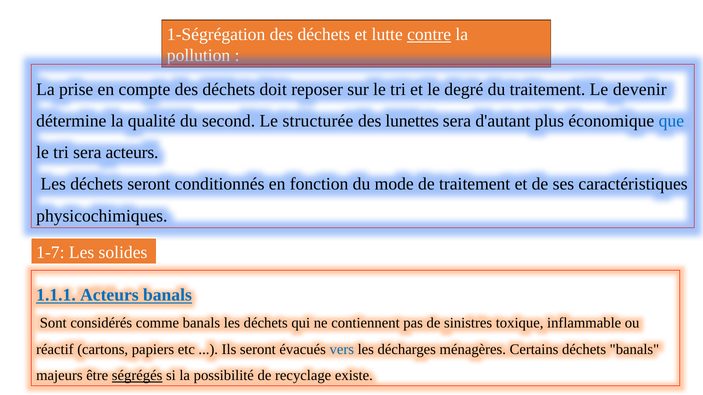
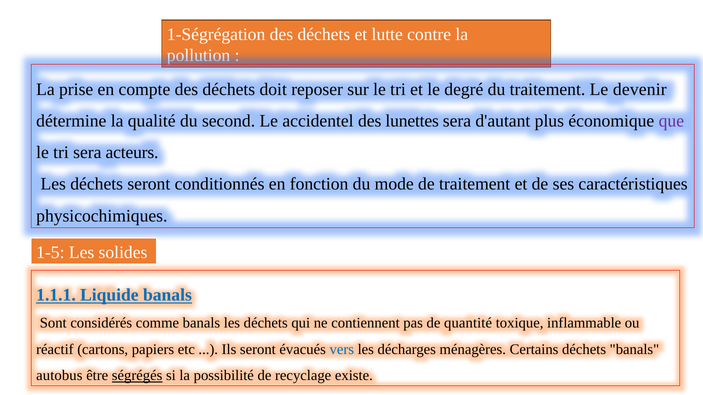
contre underline: present -> none (429, 34)
structurée: structurée -> accidentel (318, 121)
que colour: blue -> purple (671, 121)
1-7: 1-7 -> 1-5 (50, 253)
1.1.1 Acteurs: Acteurs -> Liquide (109, 295)
sinistres: sinistres -> quantité (468, 323)
majeurs: majeurs -> autobus (59, 376)
